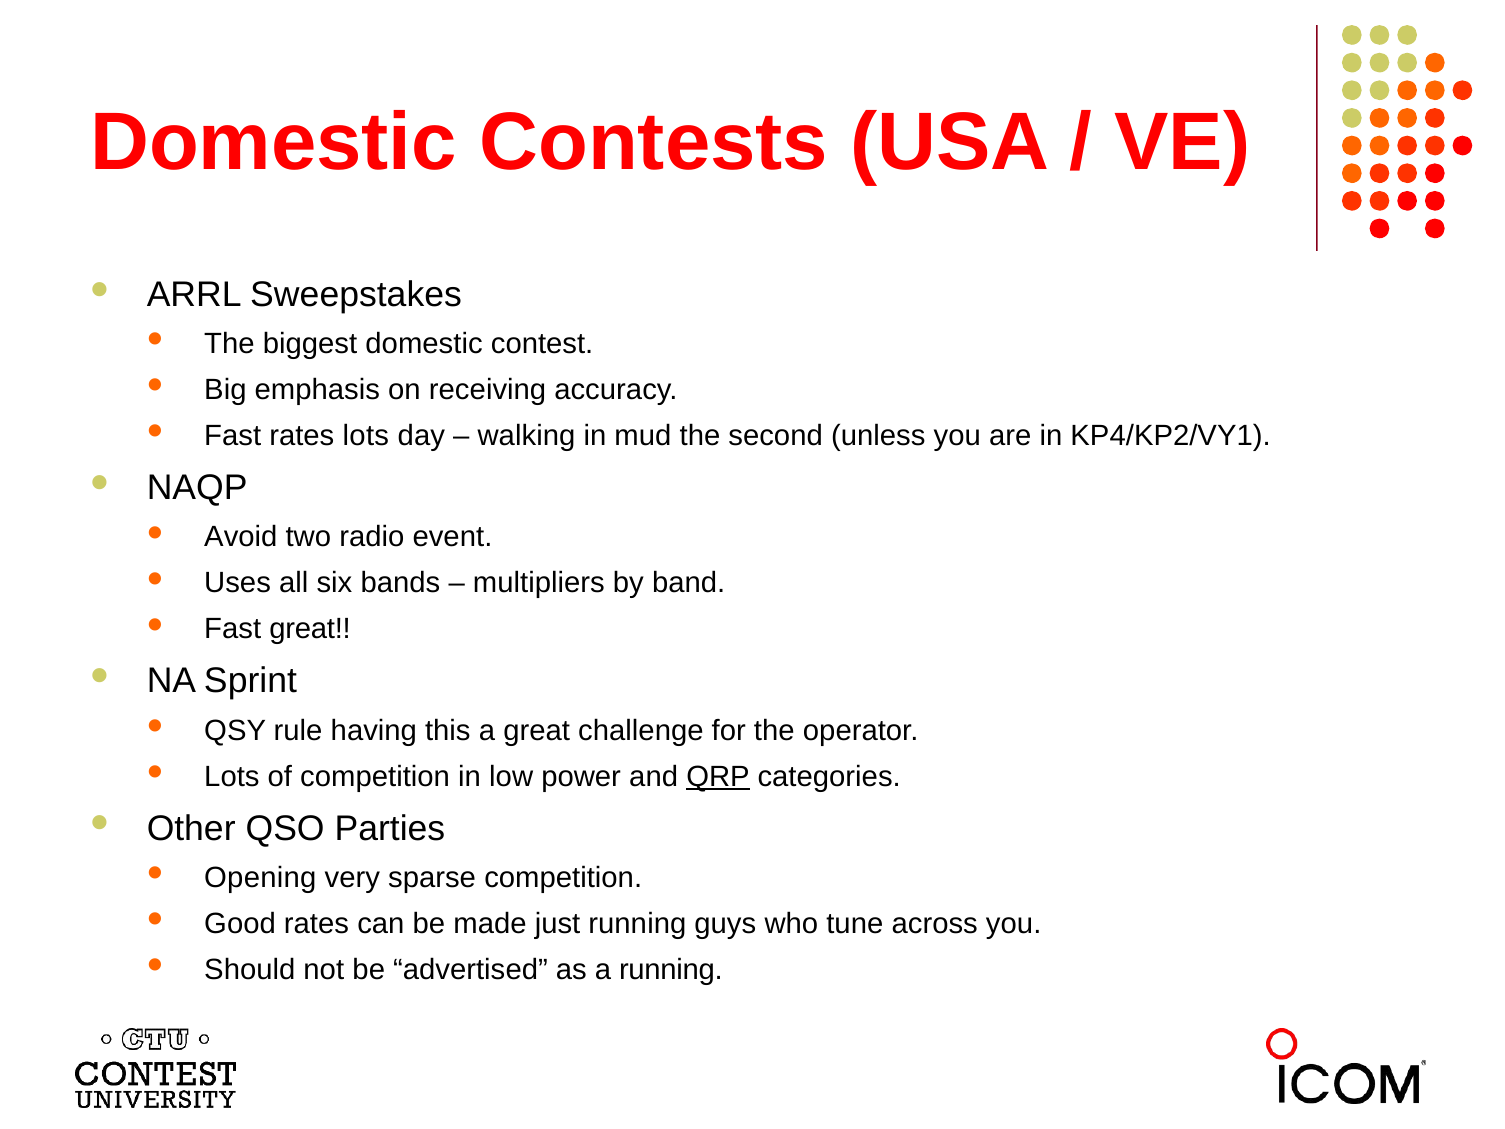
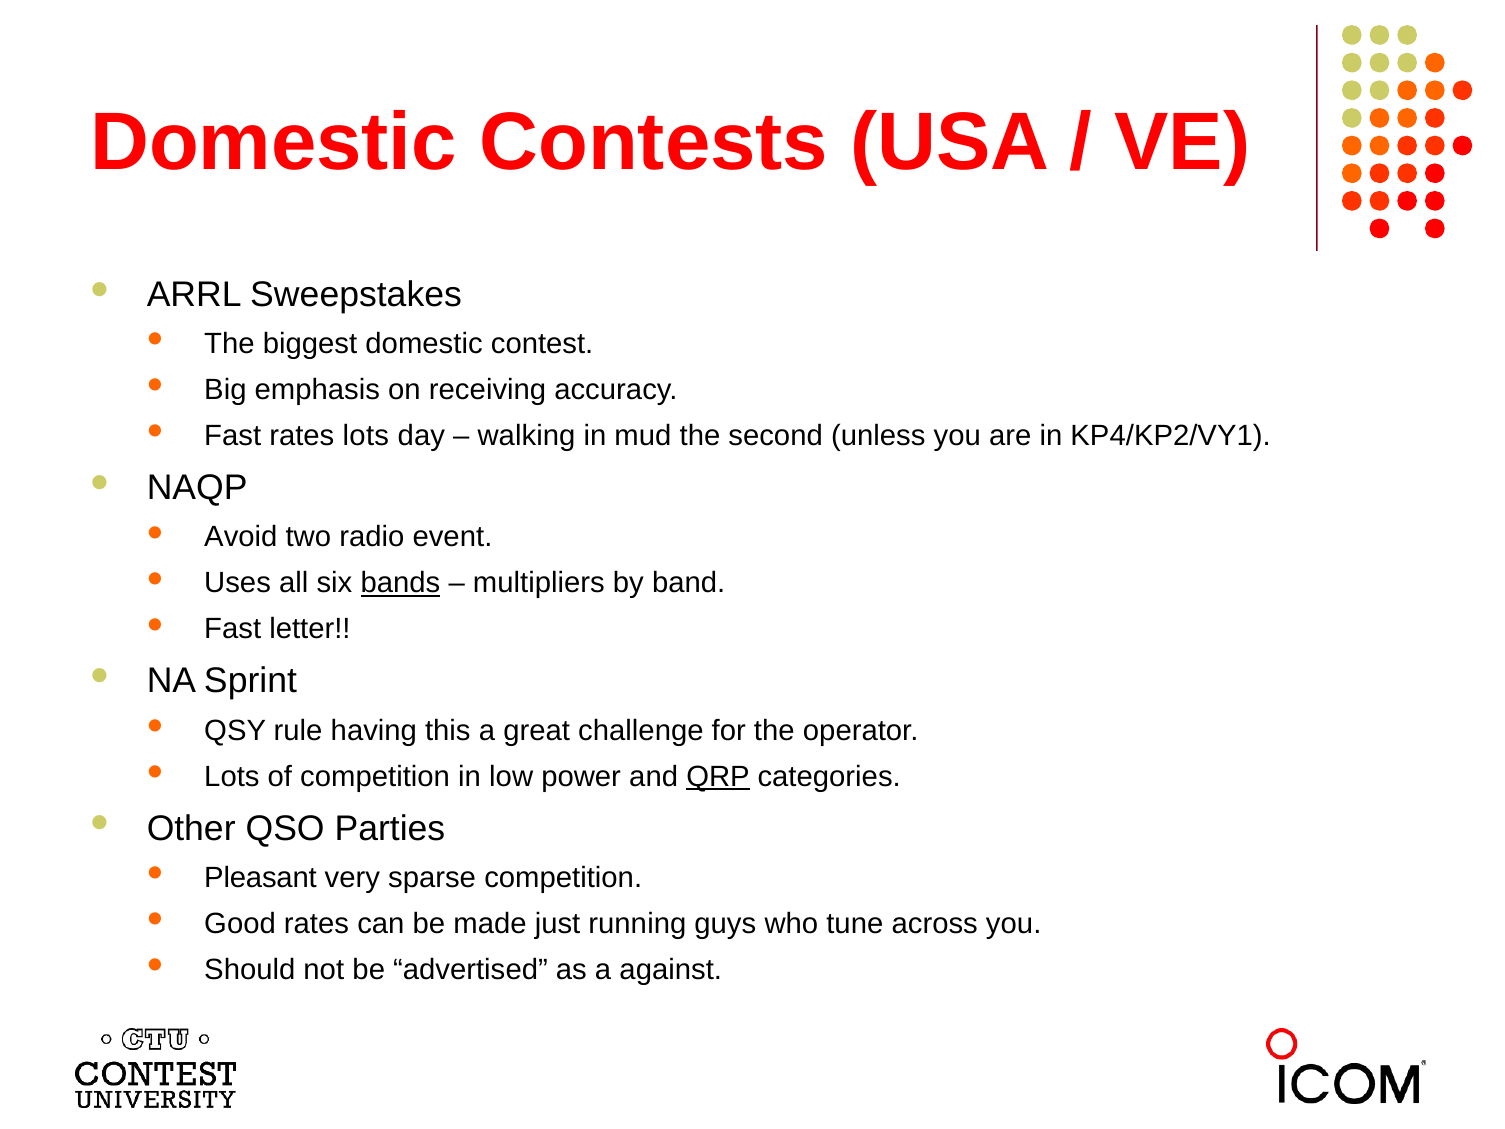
bands underline: none -> present (400, 583)
Fast great: great -> letter (310, 629)
Opening: Opening -> Pleasant (261, 878)
a running: running -> against (671, 969)
